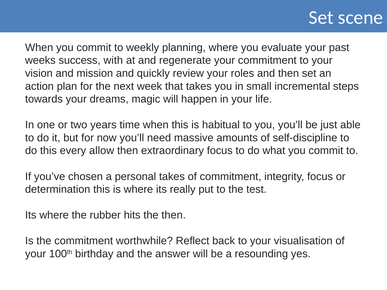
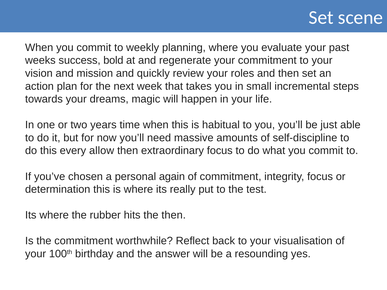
with: with -> bold (113, 60)
personal takes: takes -> again (172, 177)
